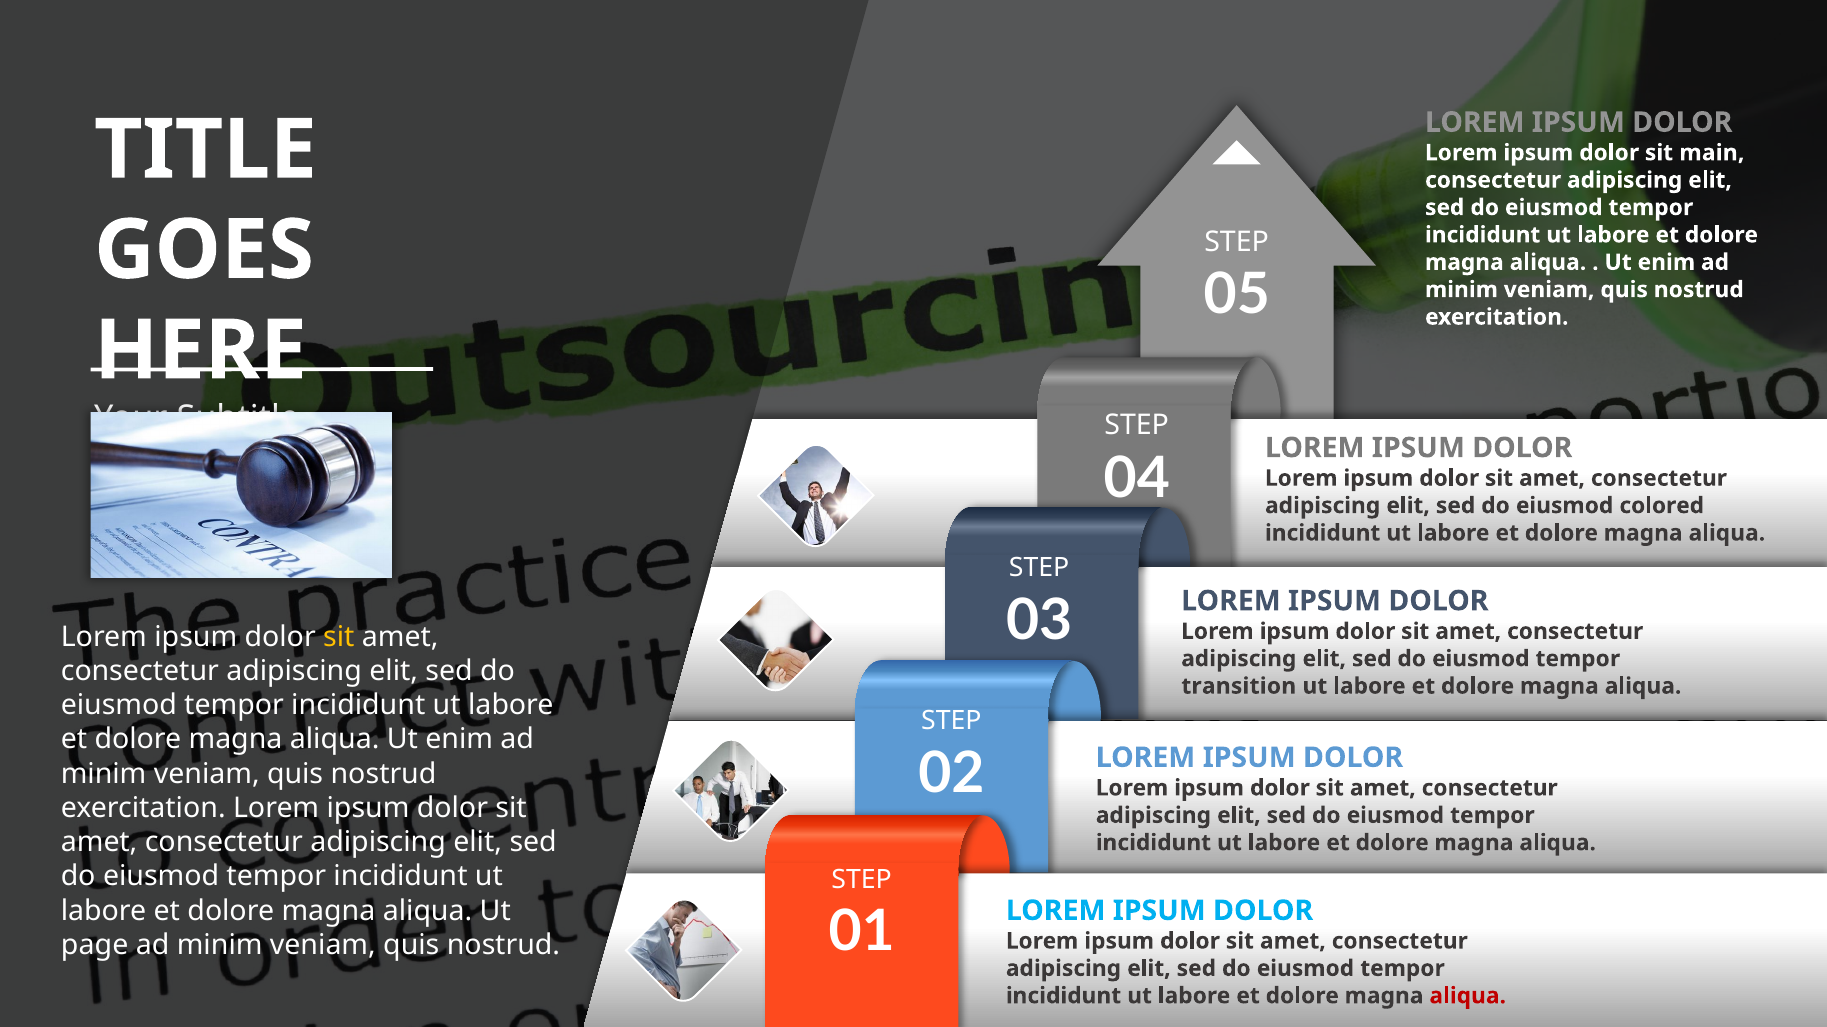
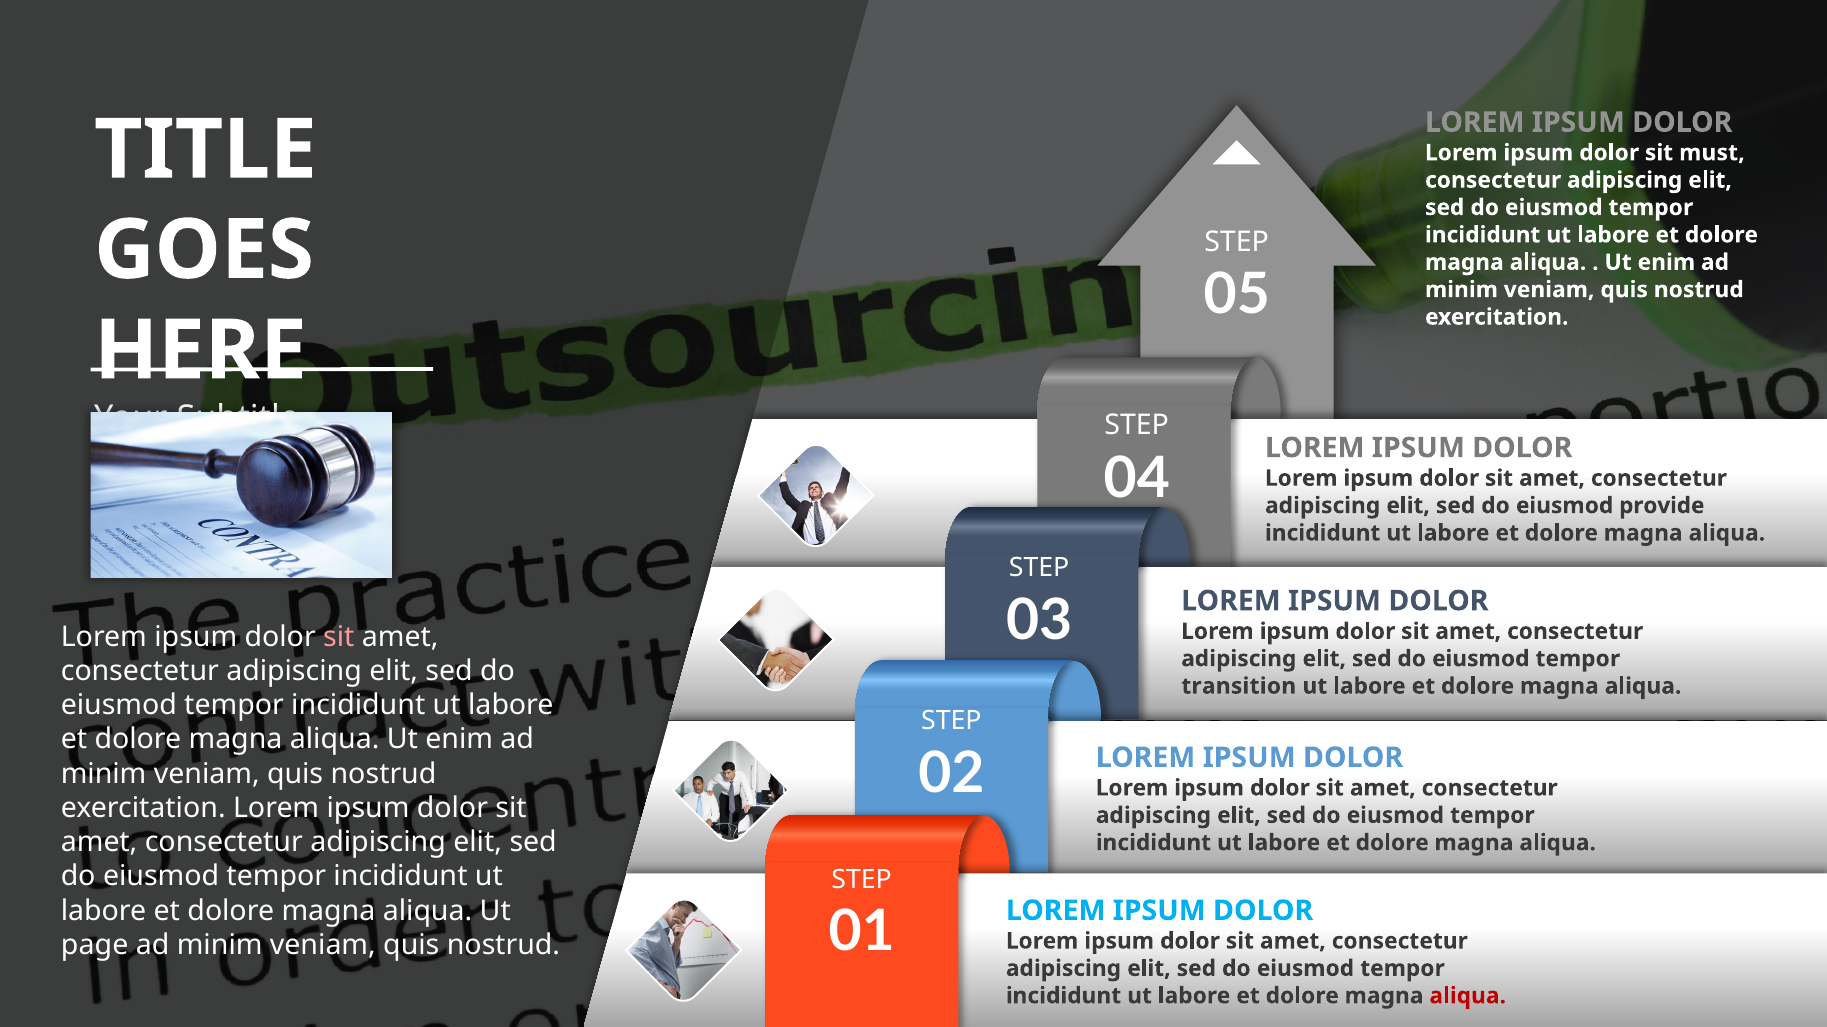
main: main -> must (1712, 153)
colored: colored -> provide (1662, 506)
sit colour: yellow -> pink (339, 637)
